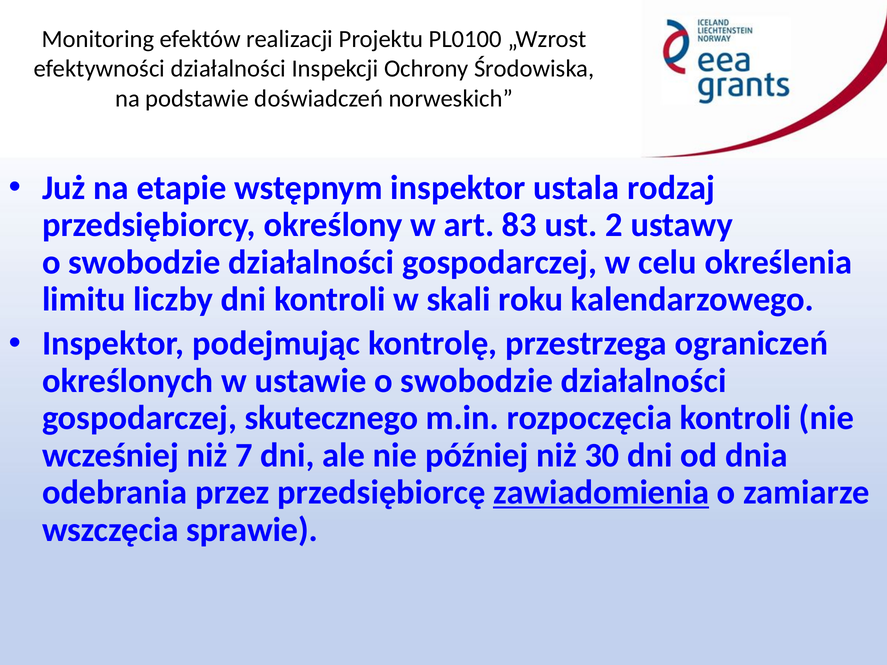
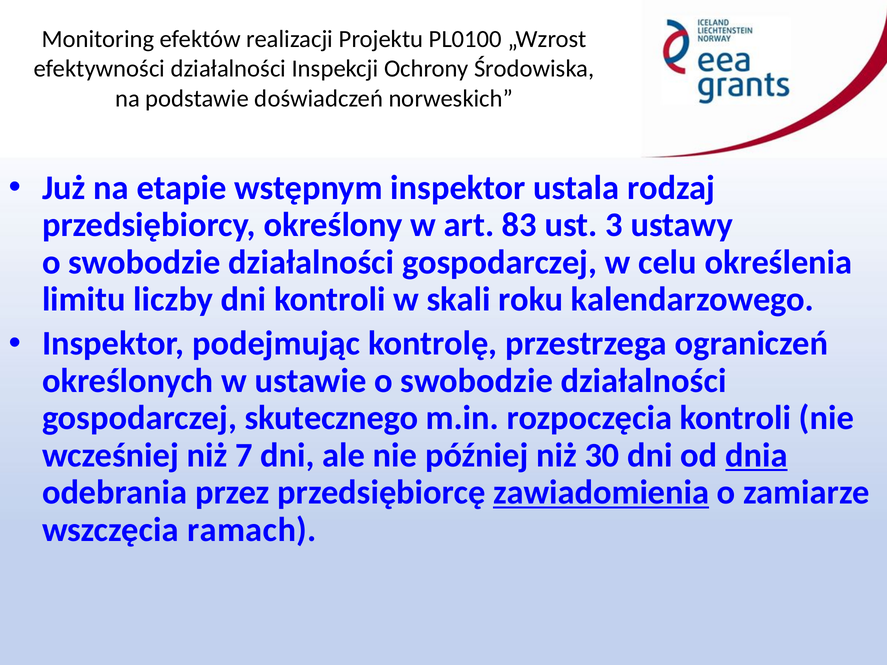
2: 2 -> 3 (614, 225)
dnia underline: none -> present (756, 455)
sprawie: sprawie -> ramach (252, 530)
